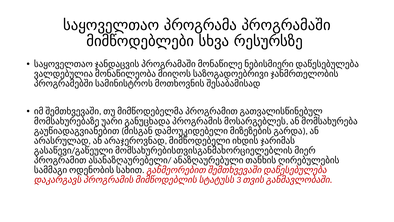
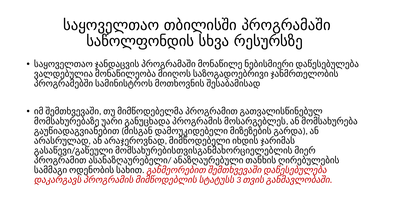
პროგრამა: პროგრამა -> თბილისში (200, 25)
მიმწოდებლები: მიმწოდებლები -> საწოლფონდის (140, 41)
